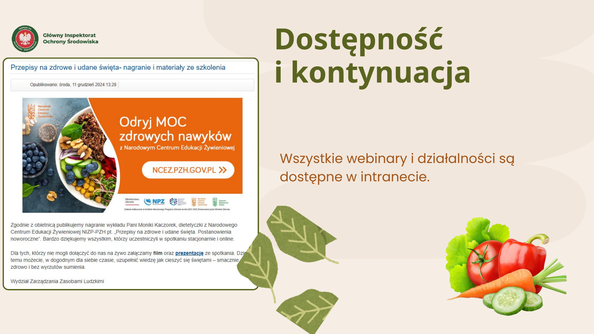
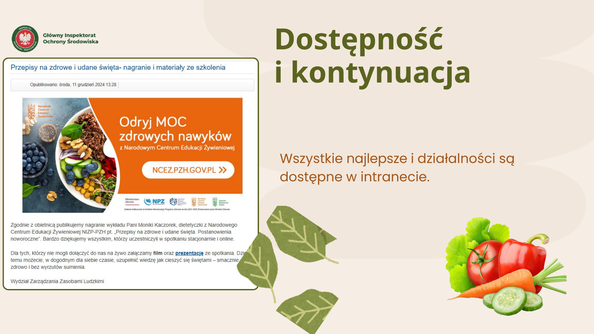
webinary: webinary -> najlepsze (377, 159)
